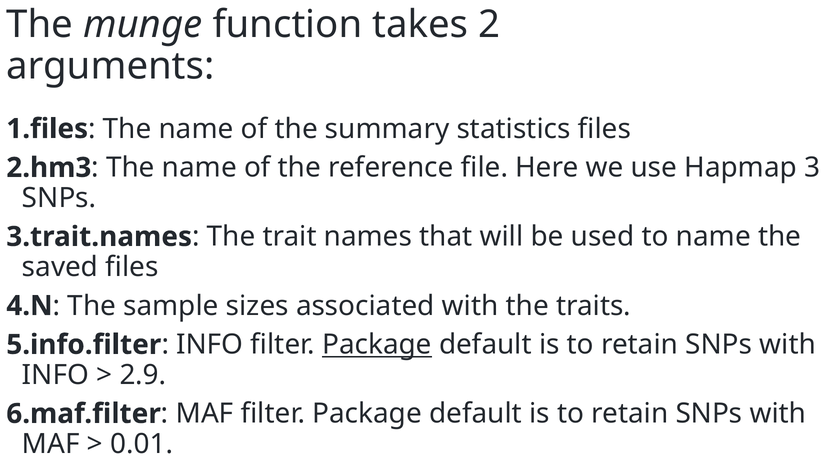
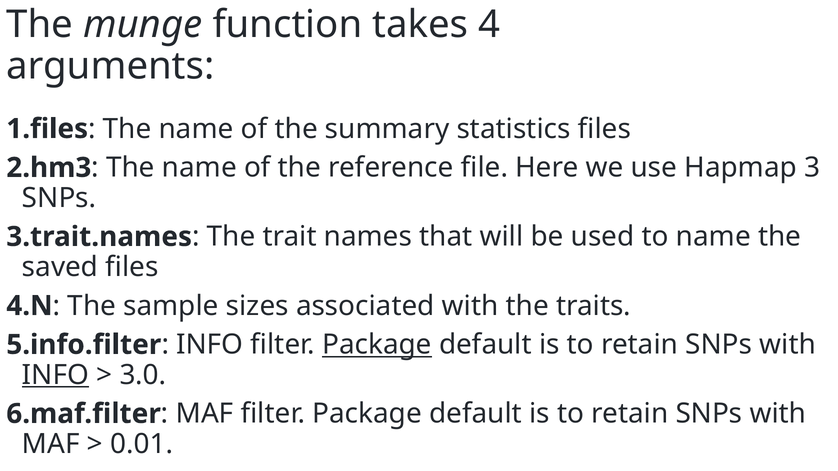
2: 2 -> 4 (489, 25)
INFO underline: none -> present (56, 375)
2.9: 2.9 -> 3.0 (143, 375)
